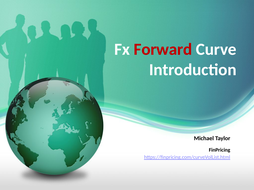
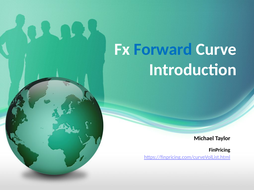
Forward colour: red -> blue (163, 50)
